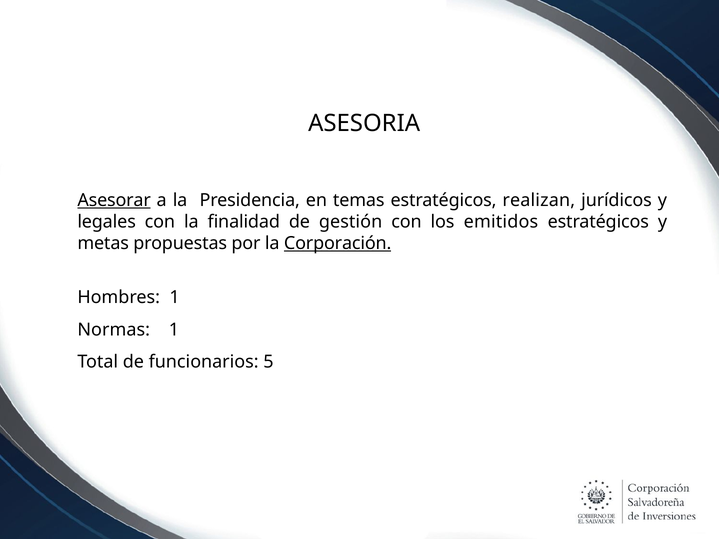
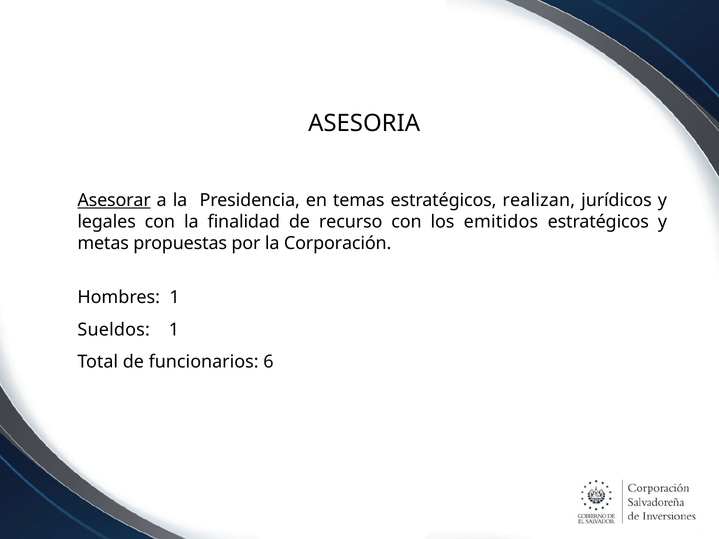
gestión: gestión -> recurso (351, 222)
Corporación underline: present -> none (338, 243)
Normas: Normas -> Sueldos (114, 330)
5: 5 -> 6 (268, 362)
